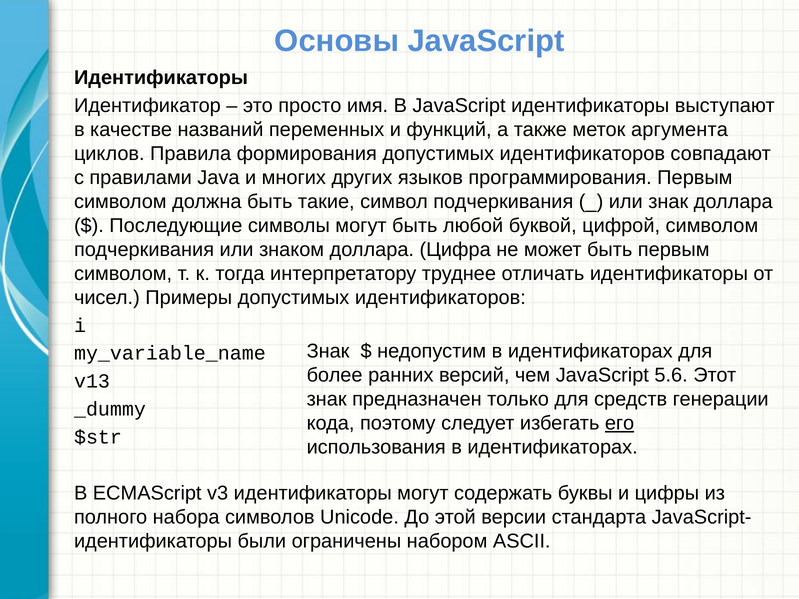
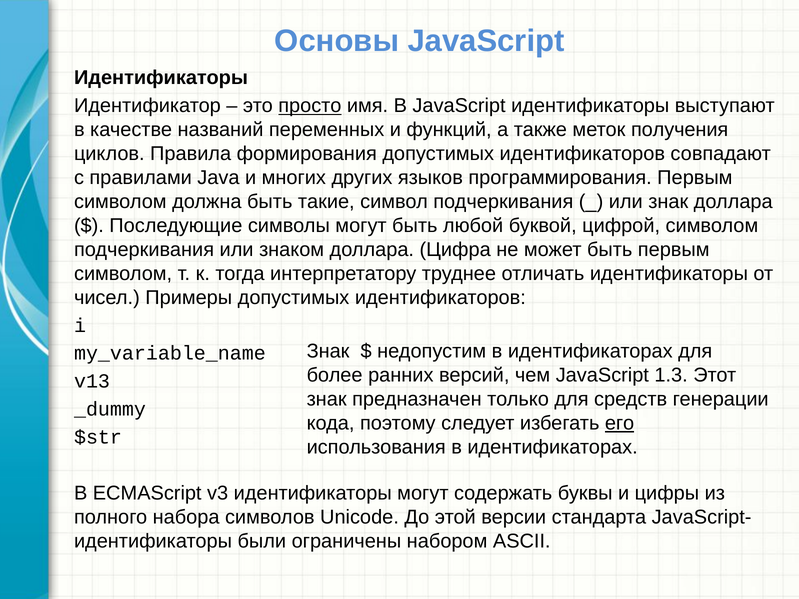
просто underline: none -> present (310, 106)
аргумента: аргумента -> получения (680, 130)
5.6: 5.6 -> 1.3 (671, 375)
